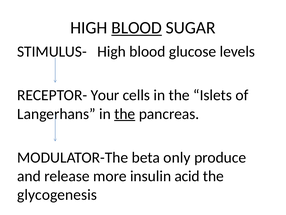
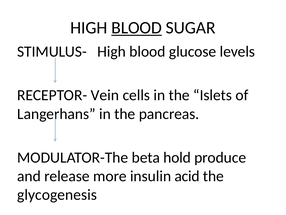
Your: Your -> Vein (105, 95)
the underline: present -> none (125, 114)
only: only -> hold (177, 157)
